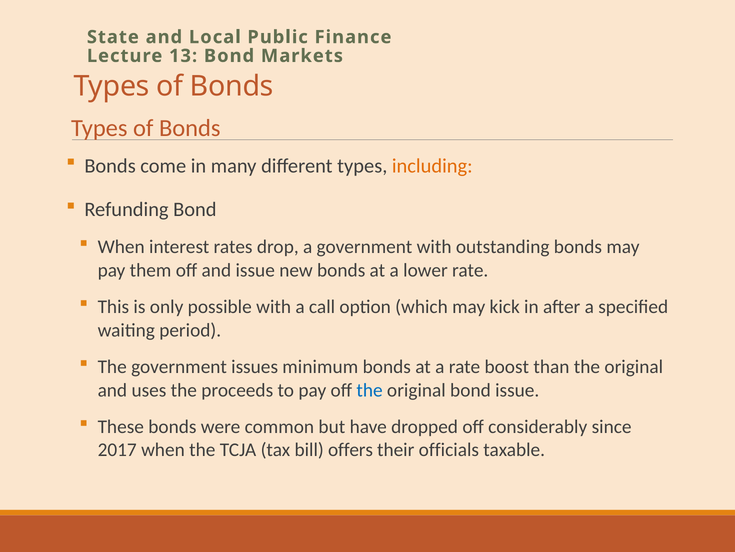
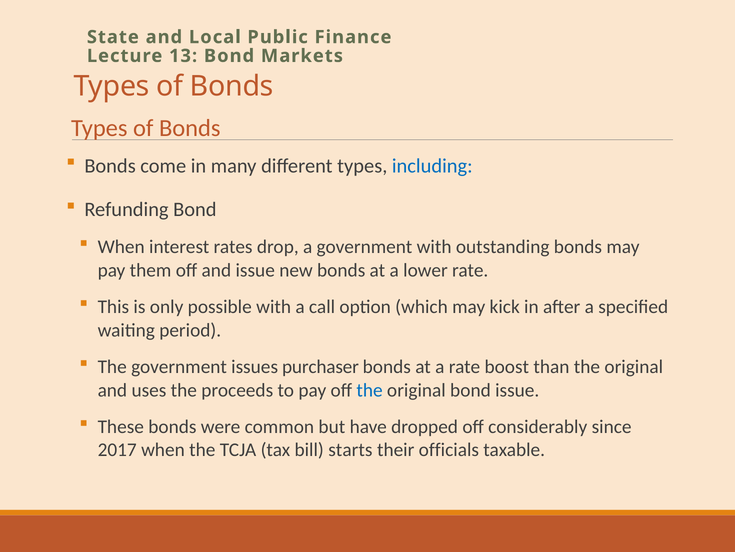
including colour: orange -> blue (432, 166)
minimum: minimum -> purchaser (320, 366)
offers: offers -> starts (350, 449)
